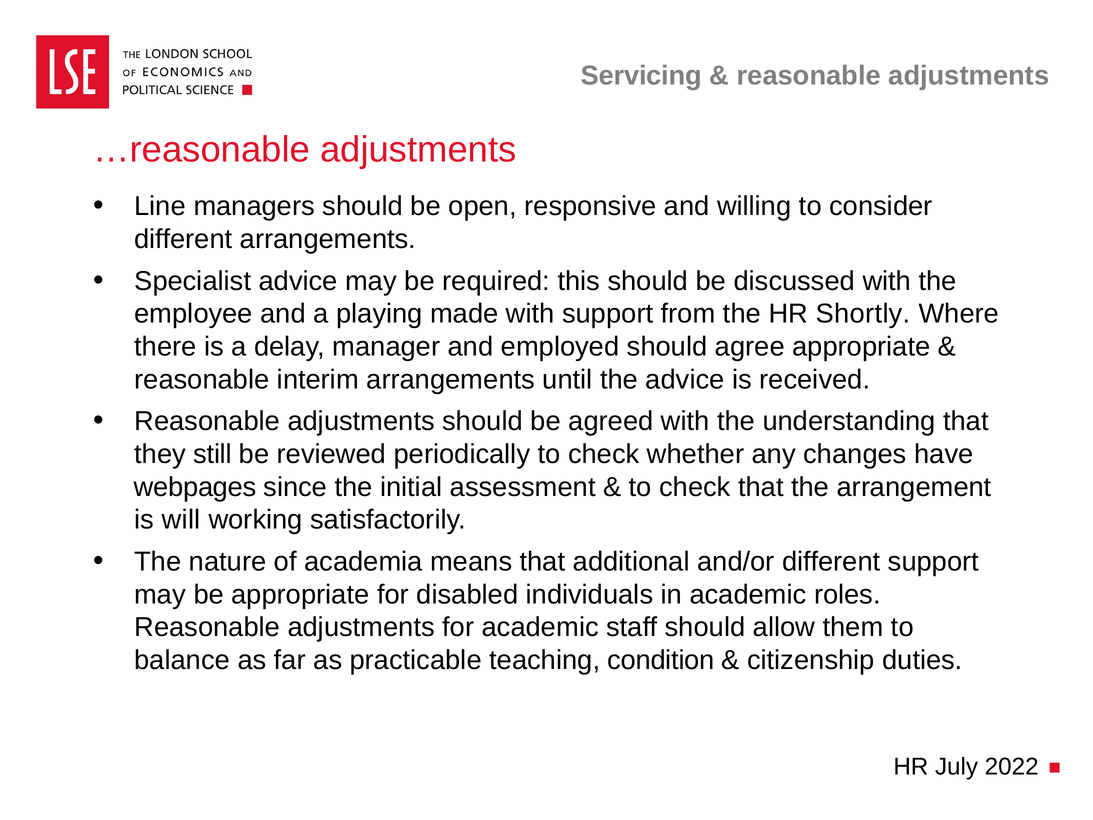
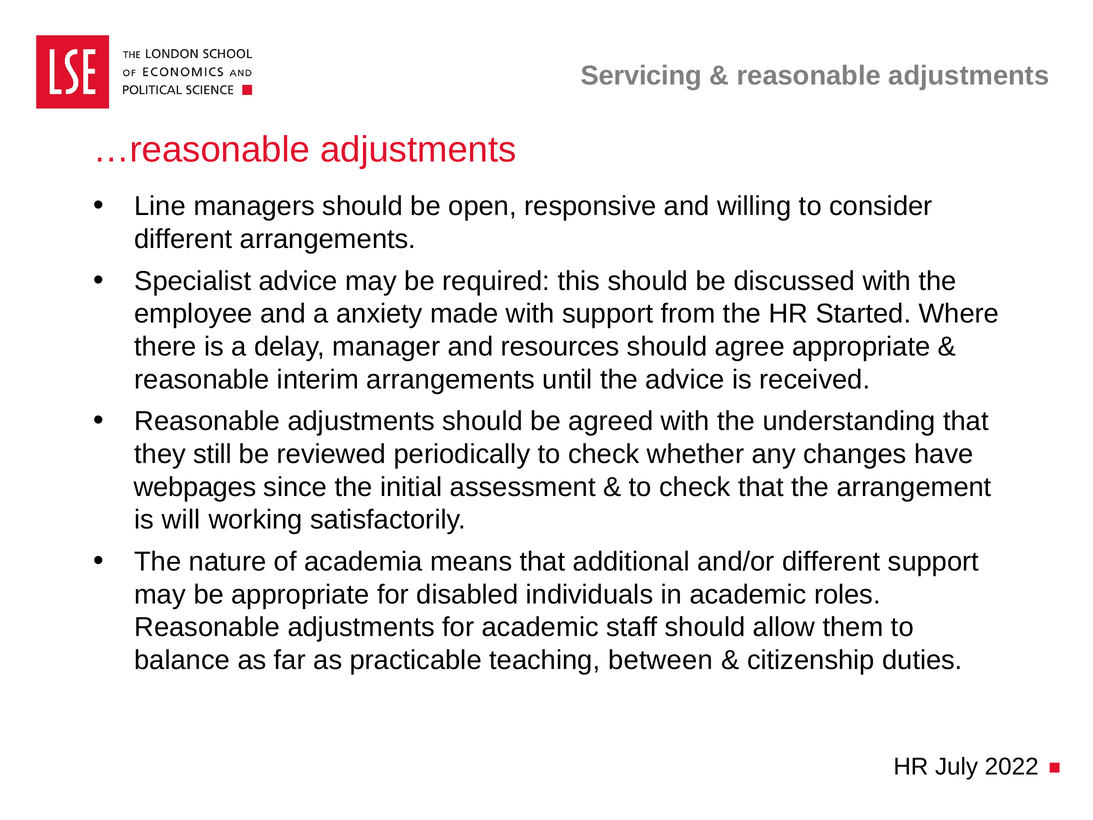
playing: playing -> anxiety (379, 314)
Shortly: Shortly -> Started (863, 314)
employed: employed -> resources (560, 347)
condition: condition -> between (661, 660)
